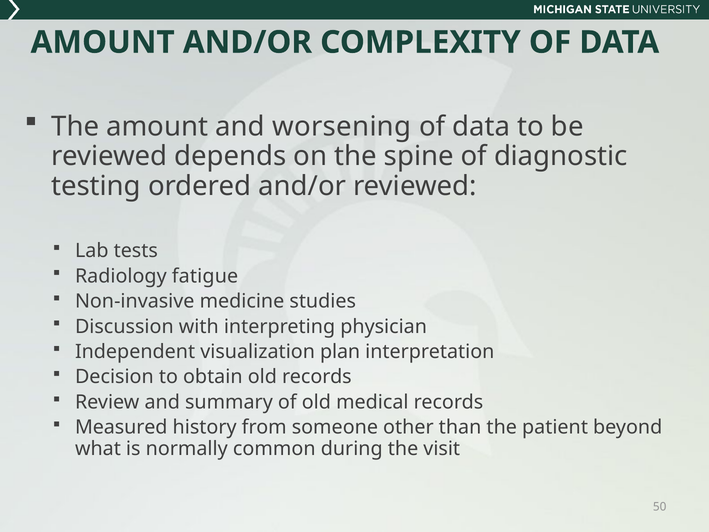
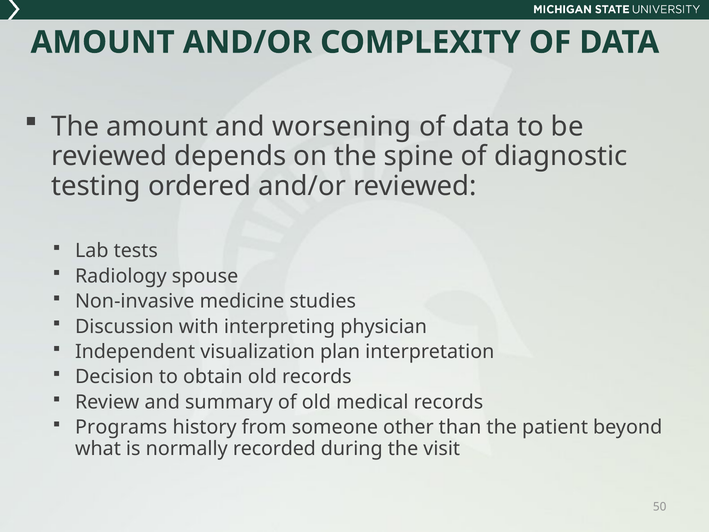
fatigue: fatigue -> spouse (205, 276)
Measured: Measured -> Programs (121, 427)
common: common -> recorded (274, 448)
